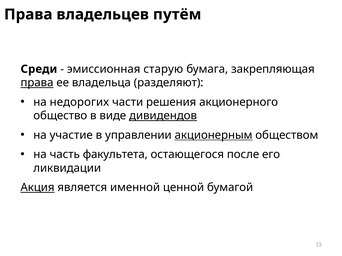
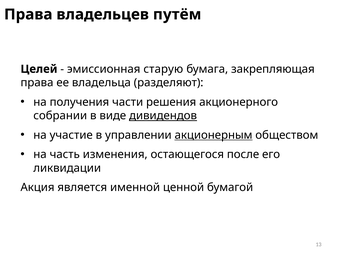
Среди: Среди -> Целей (39, 69)
права underline: present -> none (37, 83)
недорогих: недорогих -> получения (79, 102)
общество: общество -> собрании (60, 116)
факультета: факультета -> изменения (115, 155)
Акция underline: present -> none (37, 188)
